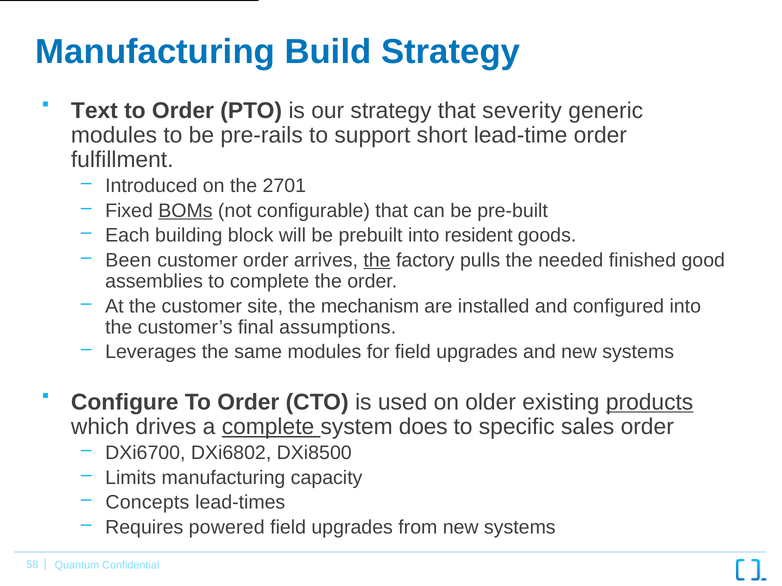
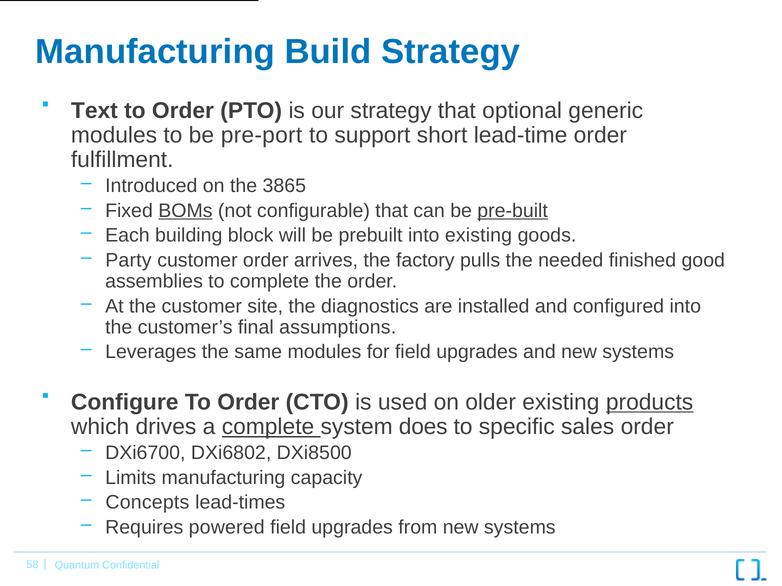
severity: severity -> optional (522, 111)
pre-rails: pre-rails -> pre-port (261, 135)
2701: 2701 -> 3865 (284, 186)
pre-built underline: none -> present (513, 211)
into resident: resident -> existing (478, 236)
Been: Been -> Party (128, 260)
the underline: present -> none (377, 260)
mechanism: mechanism -> diagnostics (370, 306)
